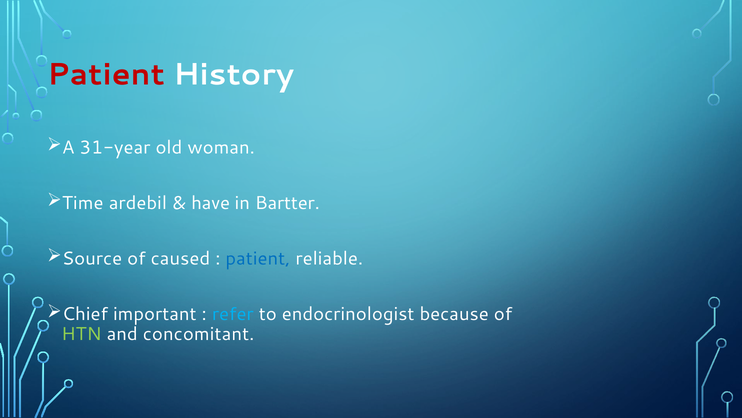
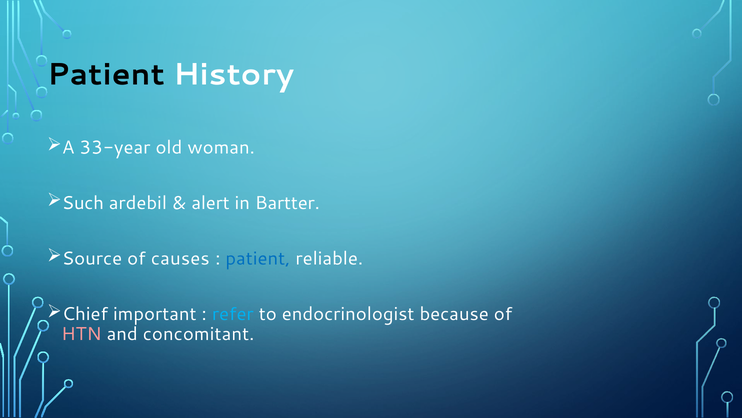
Patient colour: red -> black (106, 74)
31-year: 31-year -> 33-year (115, 147)
Time: Time -> Such (83, 203)
have: have -> alert (211, 203)
caused: caused -> causes (180, 258)
HTN colour: light green -> pink (81, 334)
